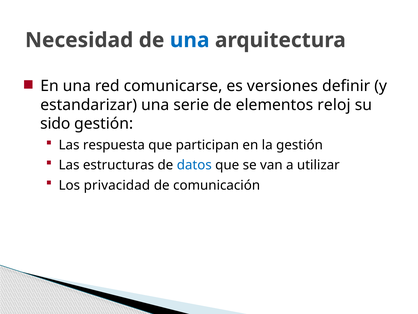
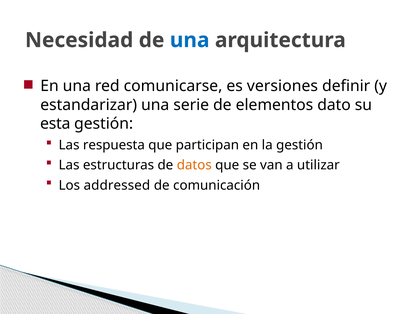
reloj: reloj -> dato (334, 105)
sido: sido -> esta (55, 124)
datos colour: blue -> orange (194, 165)
privacidad: privacidad -> addressed (117, 185)
